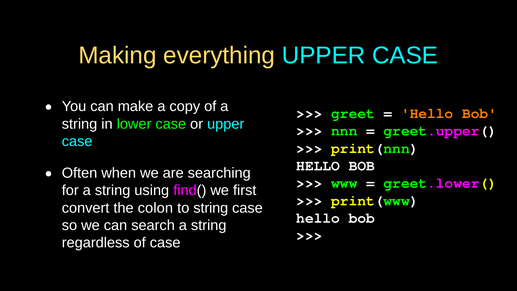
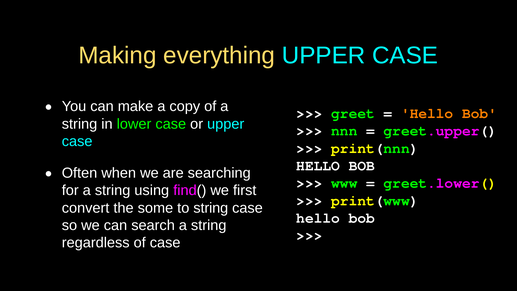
colon: colon -> some (155, 208)
